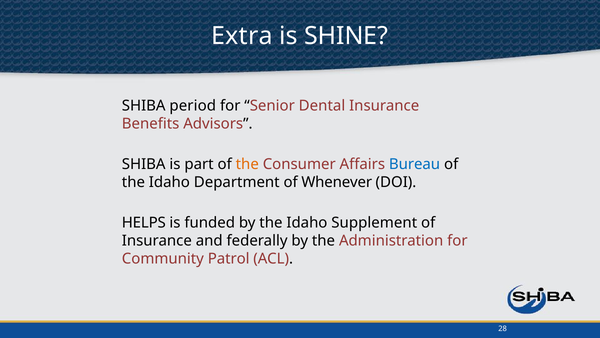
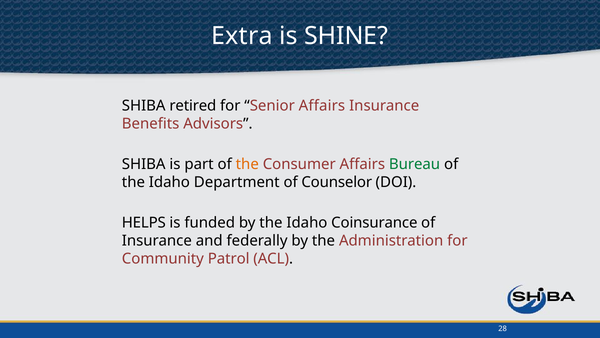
period: period -> retired (193, 105)
Senior Dental: Dental -> Affairs (322, 105)
Bureau colour: blue -> green (415, 164)
Whenever: Whenever -> Counselor (337, 182)
Supplement: Supplement -> Coinsurance (374, 222)
